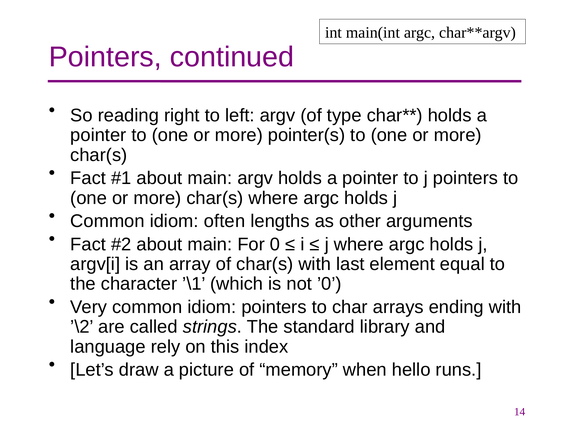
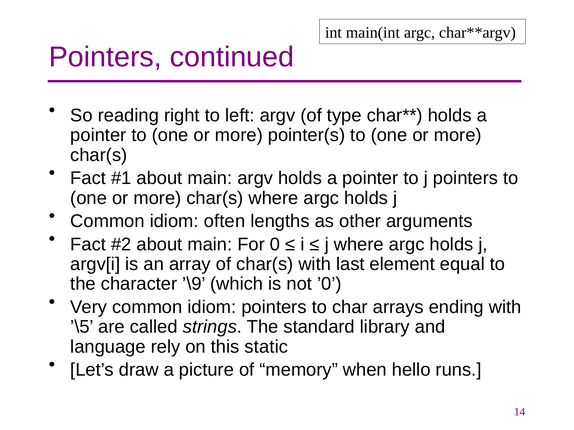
’\1: ’\1 -> ’\9 (194, 284)
’\2: ’\2 -> ’\5 (82, 327)
index: index -> static (266, 347)
